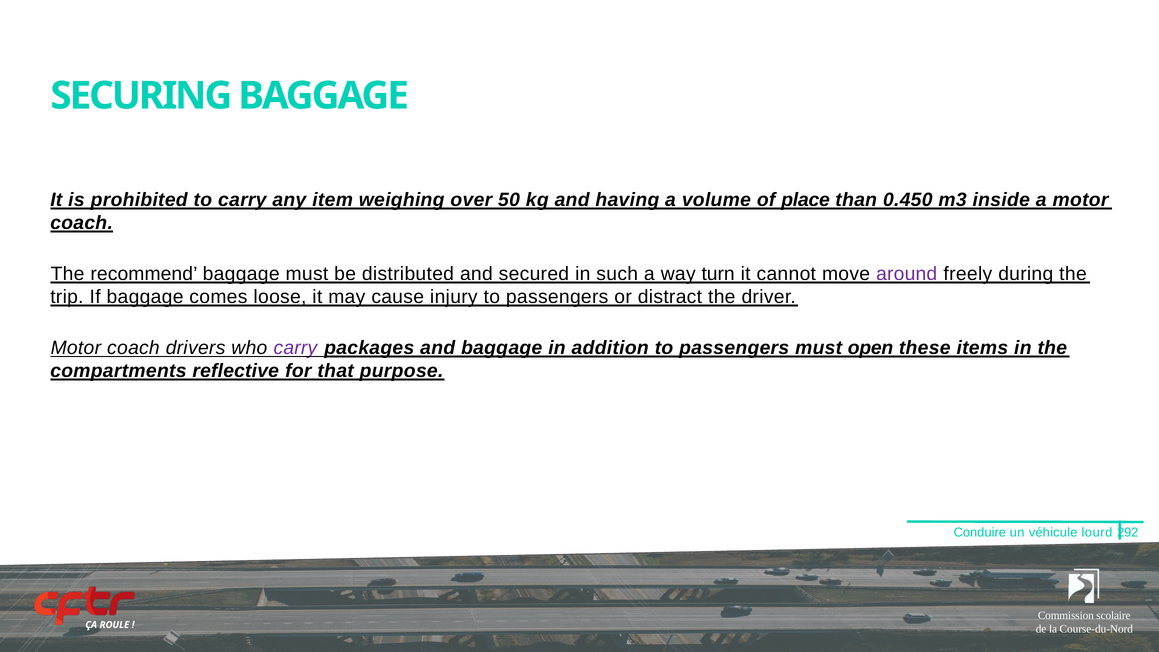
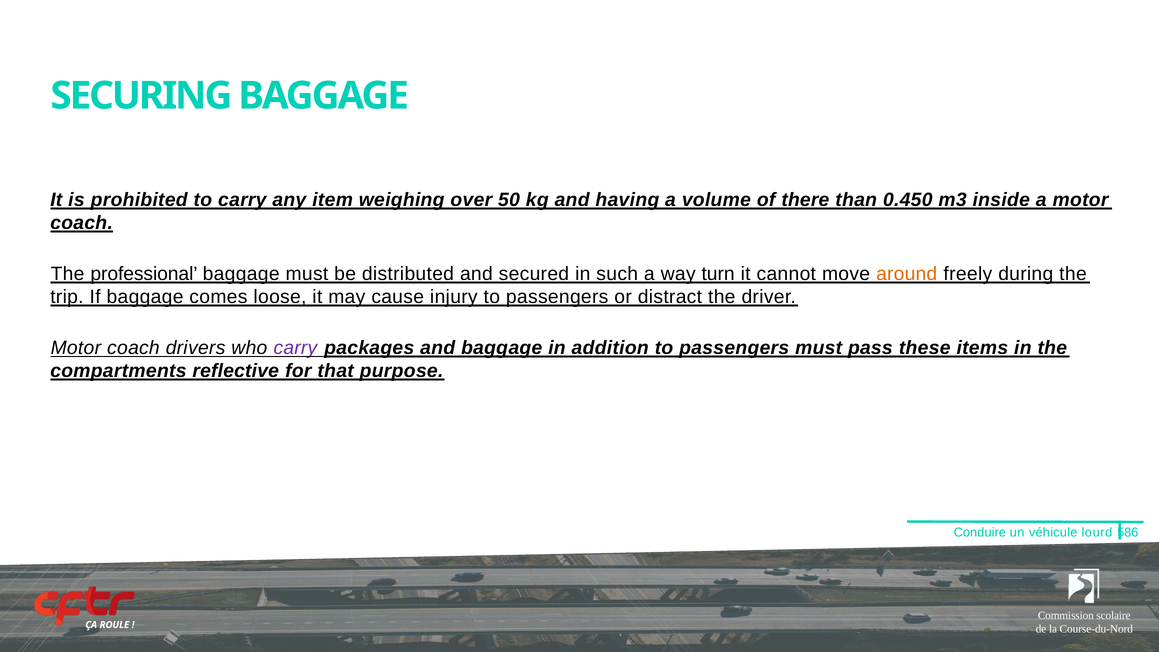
place: place -> there (805, 200)
recommend: recommend -> professional (144, 274)
around colour: purple -> orange (907, 274)
open: open -> pass (870, 348)
292: 292 -> 586 (1128, 532)
